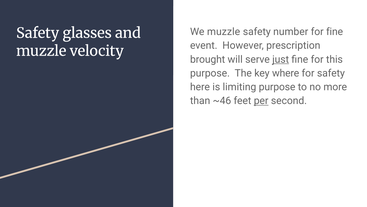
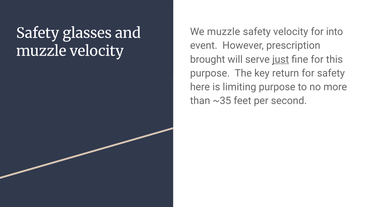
safety number: number -> velocity (291, 32)
for fine: fine -> into (335, 32)
where: where -> return (286, 73)
~46: ~46 -> ~35 (222, 101)
per underline: present -> none (261, 101)
